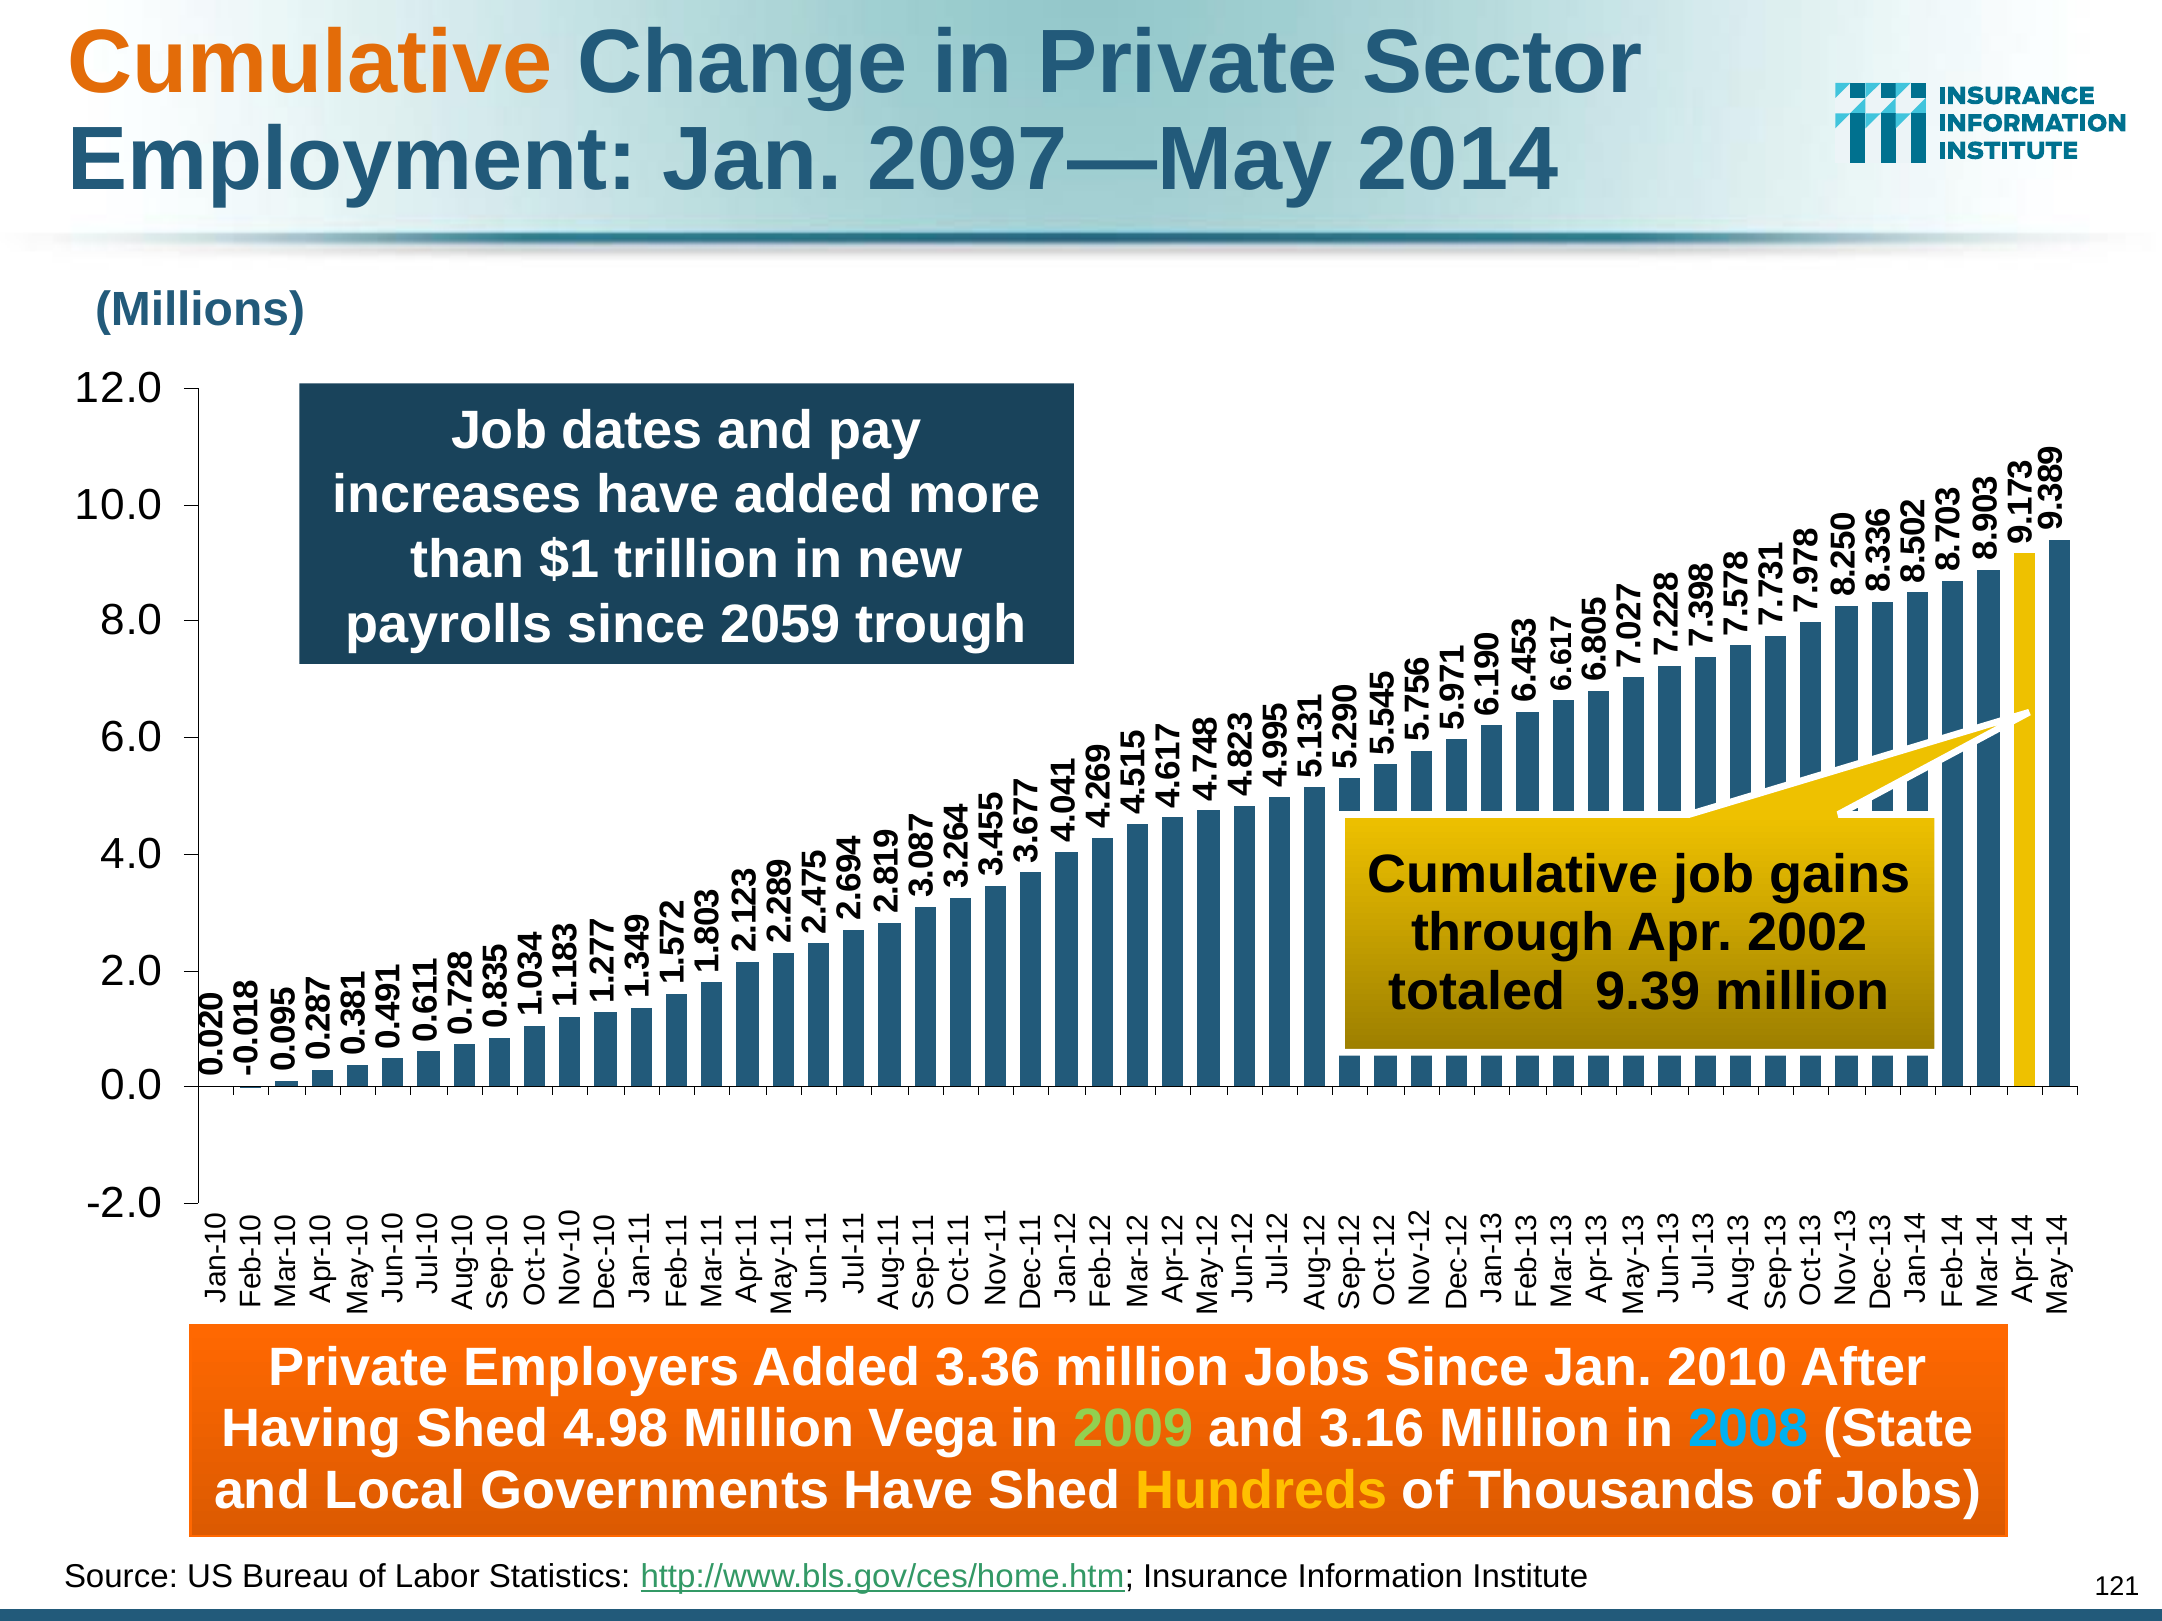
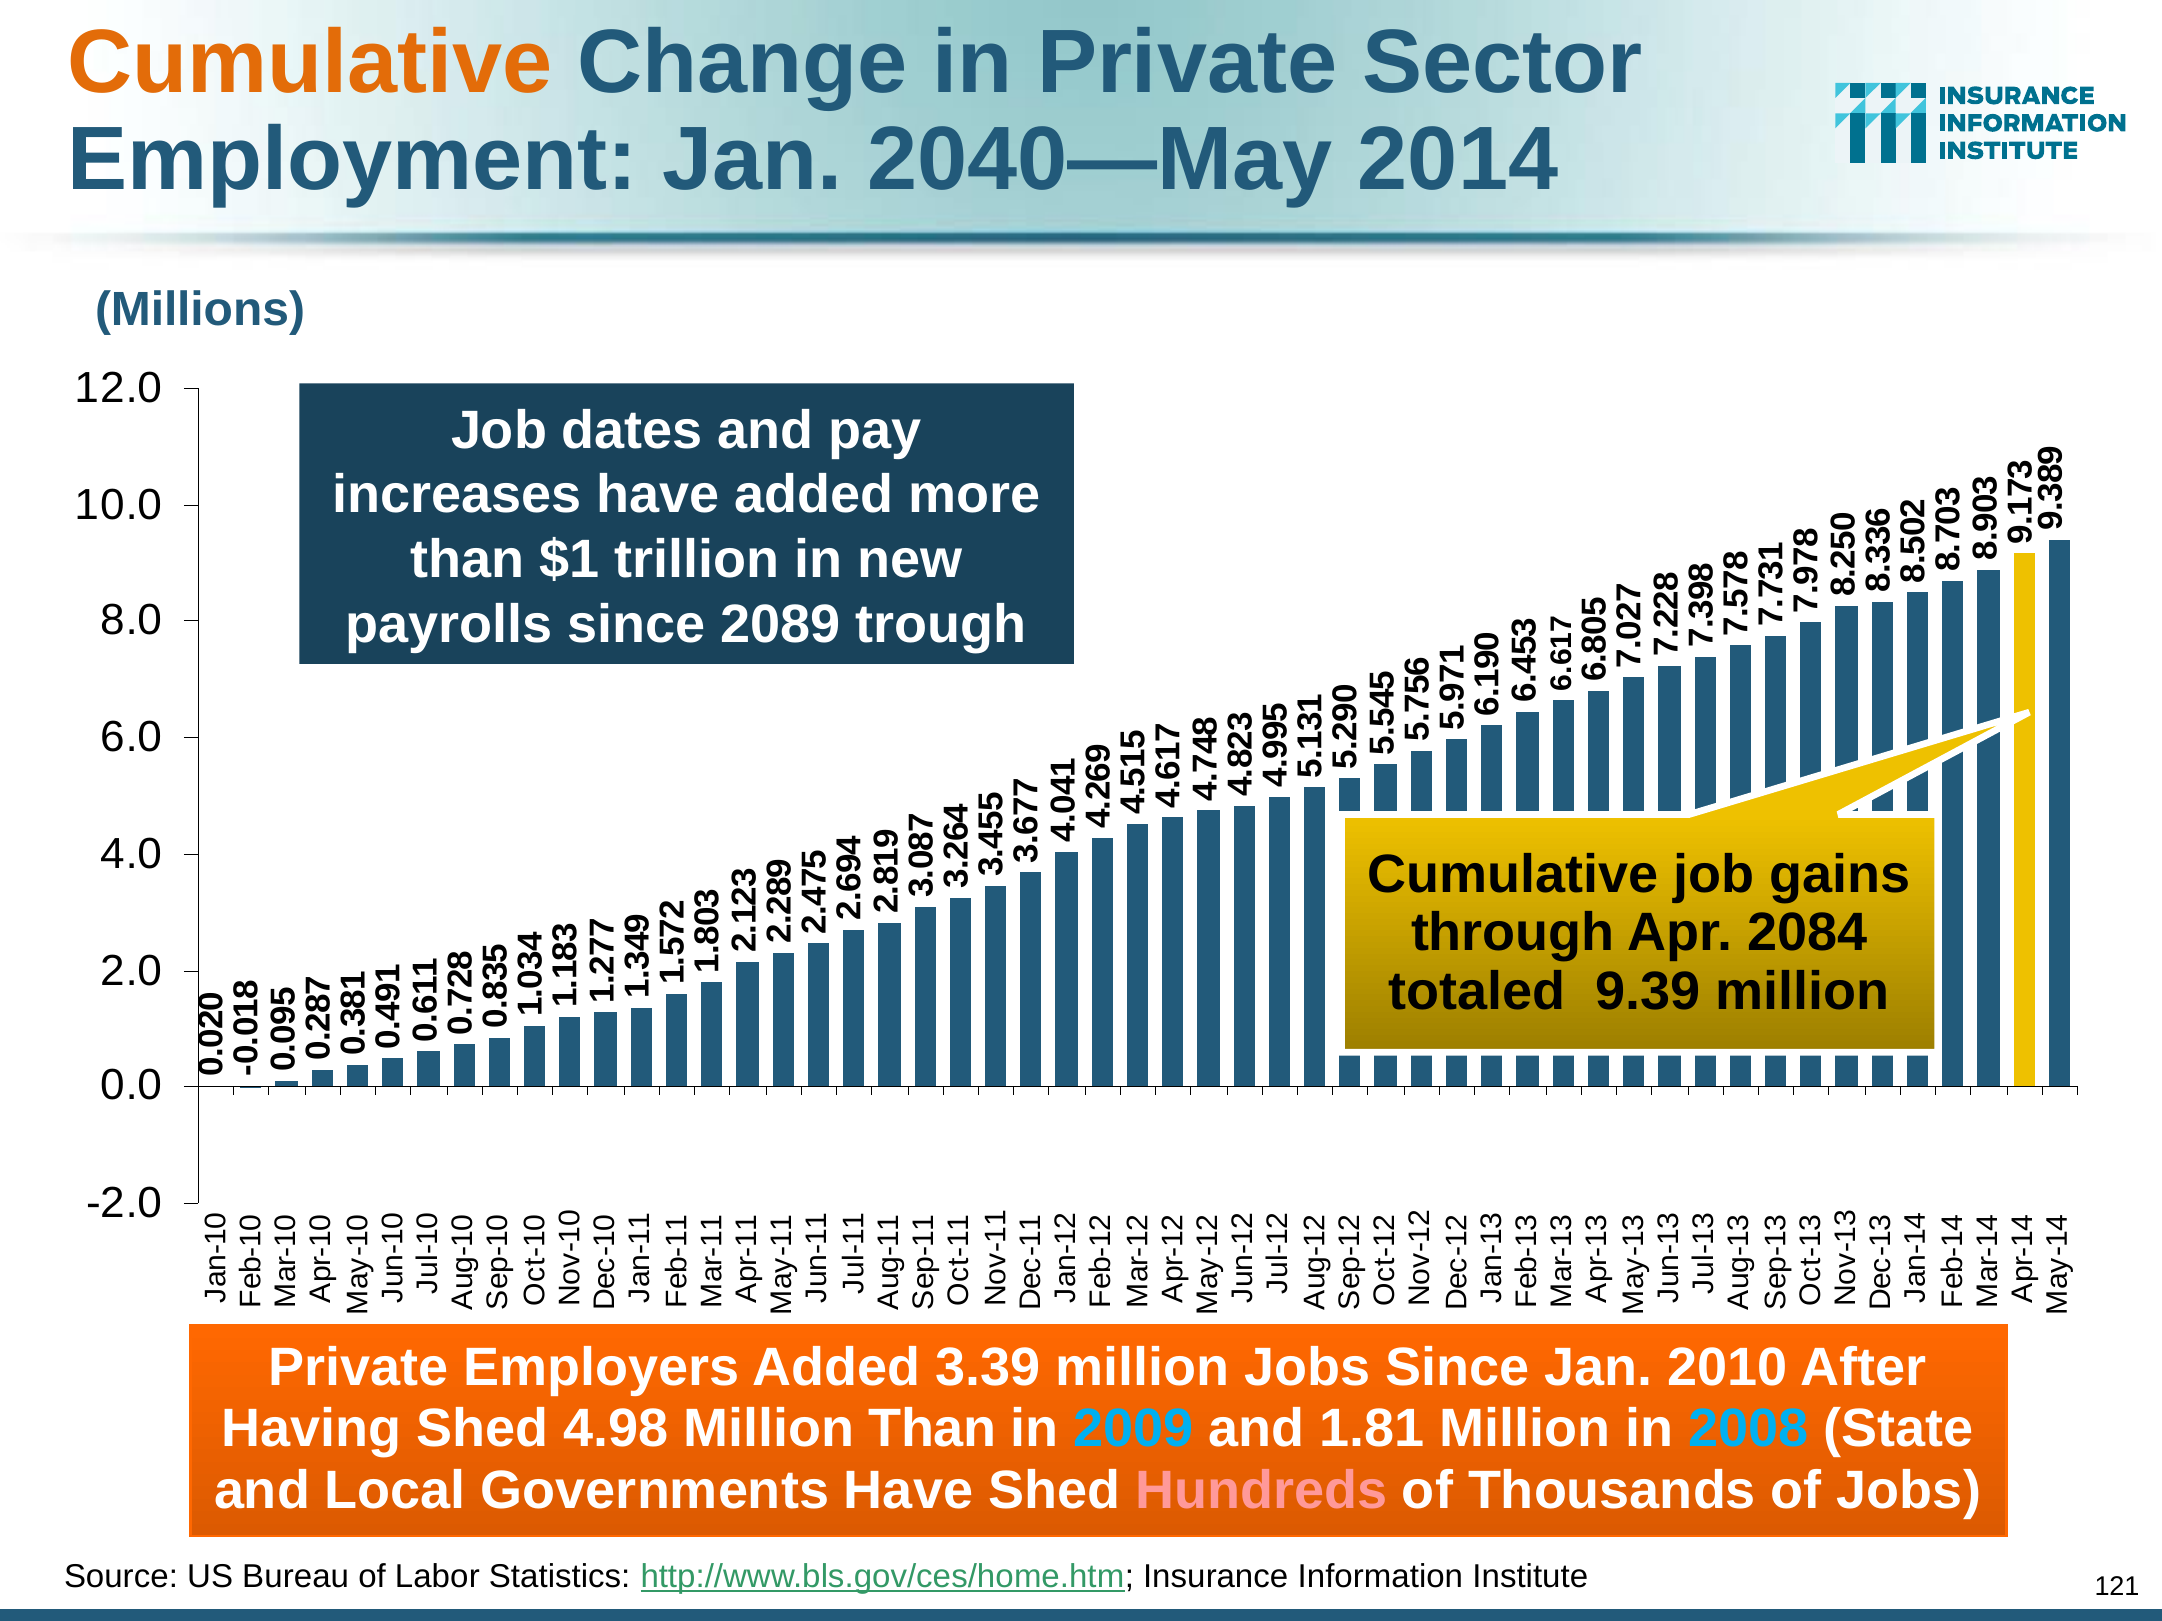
2097—May: 2097—May -> 2040—May (1100, 160)
2059: 2059 -> 2089 (781, 625)
2002: 2002 -> 2084 (1808, 933)
3.36: 3.36 -> 3.39 (988, 1368)
Million Vega: Vega -> Than (933, 1429)
2009 colour: light green -> light blue (1133, 1429)
3.16: 3.16 -> 1.81 (1372, 1429)
Hundreds colour: yellow -> pink (1261, 1491)
